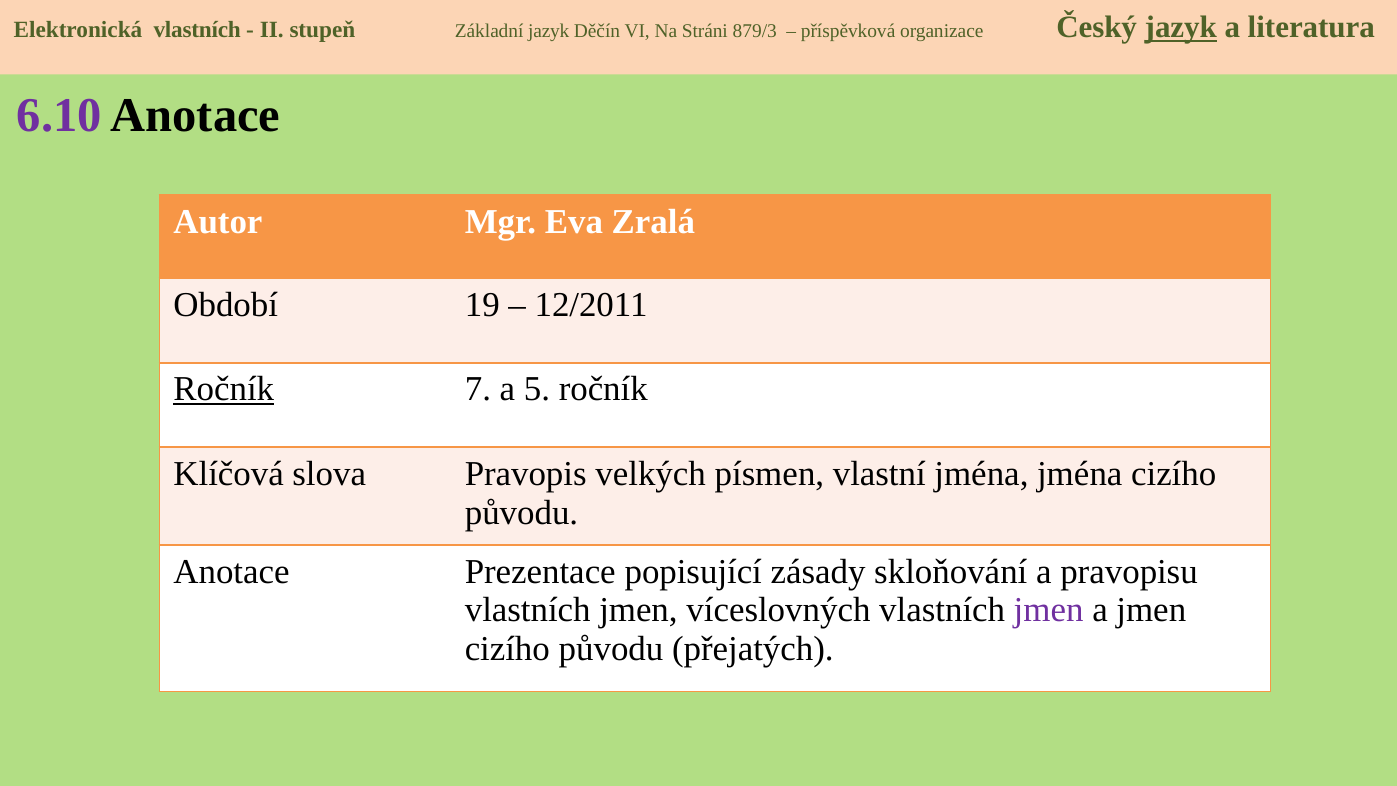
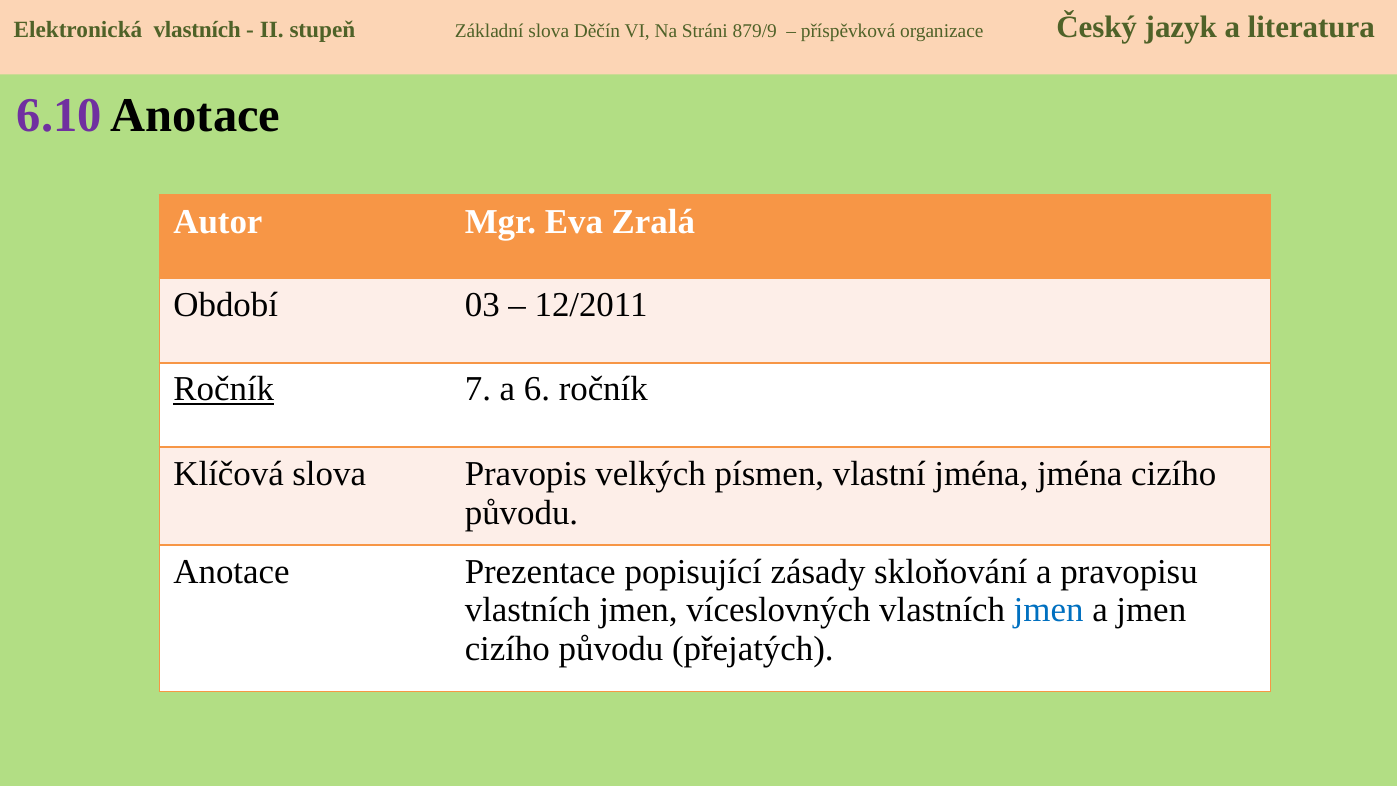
Základní jazyk: jazyk -> slova (549, 31)
879/3: 879/3 -> 879/9 (755, 31)
jazyk underline: present -> none (1181, 28)
19: 19 -> 03 (482, 305)
5: 5 -> 6 (537, 389)
jmen colour: purple -> blue (1049, 610)
